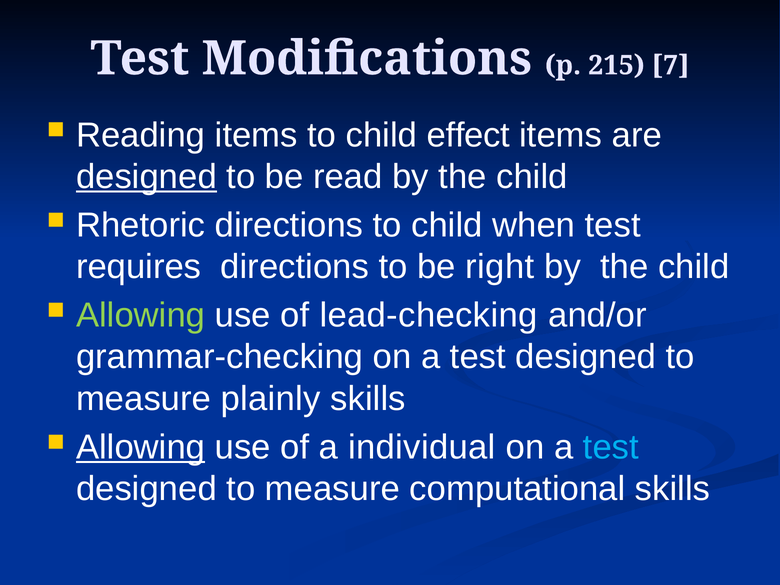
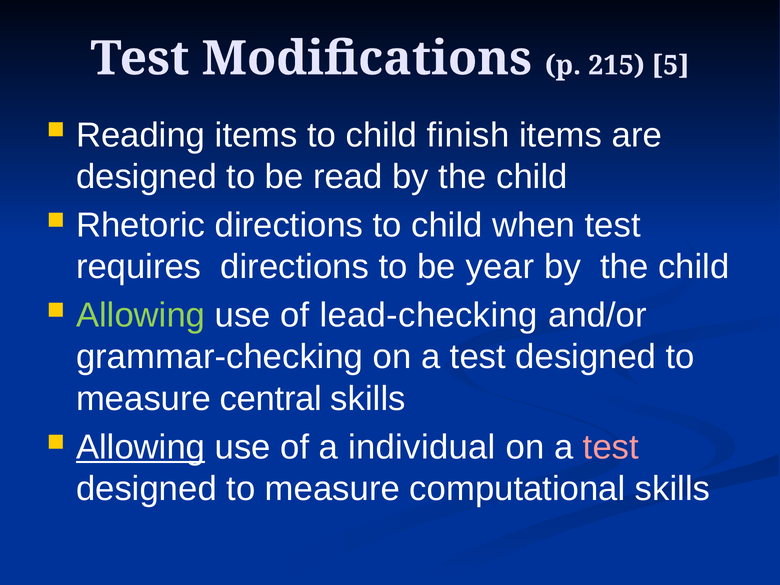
7: 7 -> 5 (671, 65)
effect: effect -> finish (468, 135)
designed underline: present -> none (146, 177)
right: right -> year (500, 267)
plainly: plainly -> central (271, 399)
test colour: light blue -> pink (611, 447)
